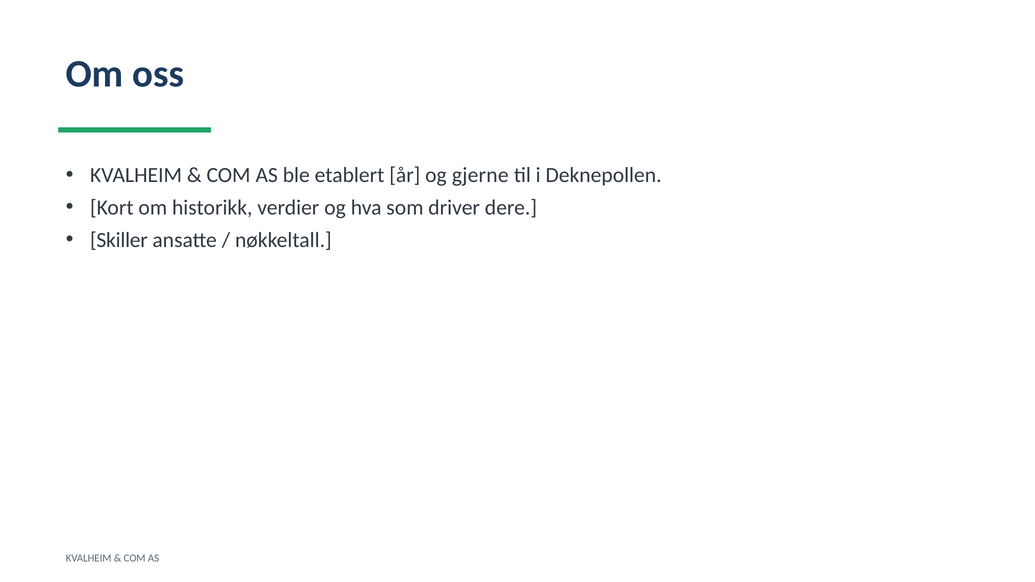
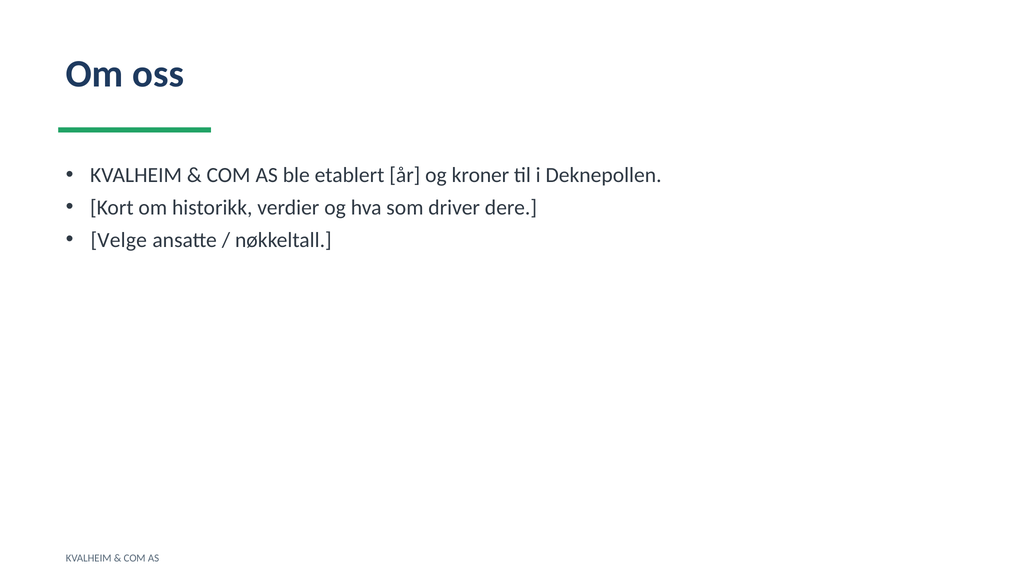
gjerne: gjerne -> kroner (480, 175)
Skiller: Skiller -> Velge (119, 240)
